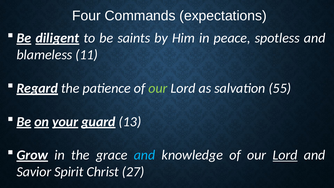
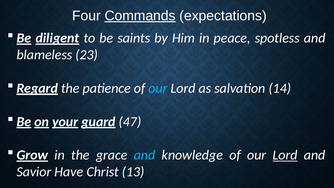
Commands underline: none -> present (140, 16)
11: 11 -> 23 (87, 55)
our colour: light green -> light blue (158, 88)
55: 55 -> 14 (280, 88)
13: 13 -> 47 (130, 122)
Spirit: Spirit -> Have (69, 172)
27: 27 -> 13 (133, 172)
